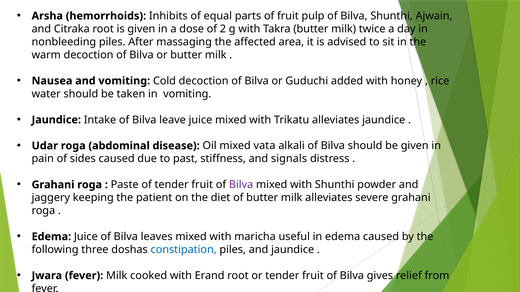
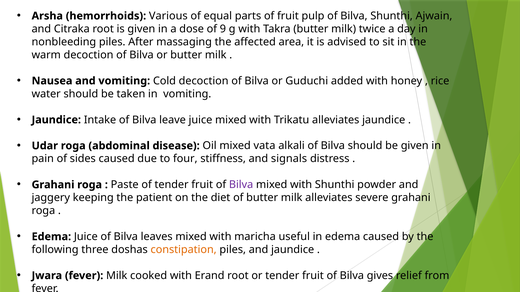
Inhibits: Inhibits -> Various (168, 16)
2: 2 -> 9 (223, 29)
past: past -> four (185, 159)
constipation colour: blue -> orange (184, 250)
